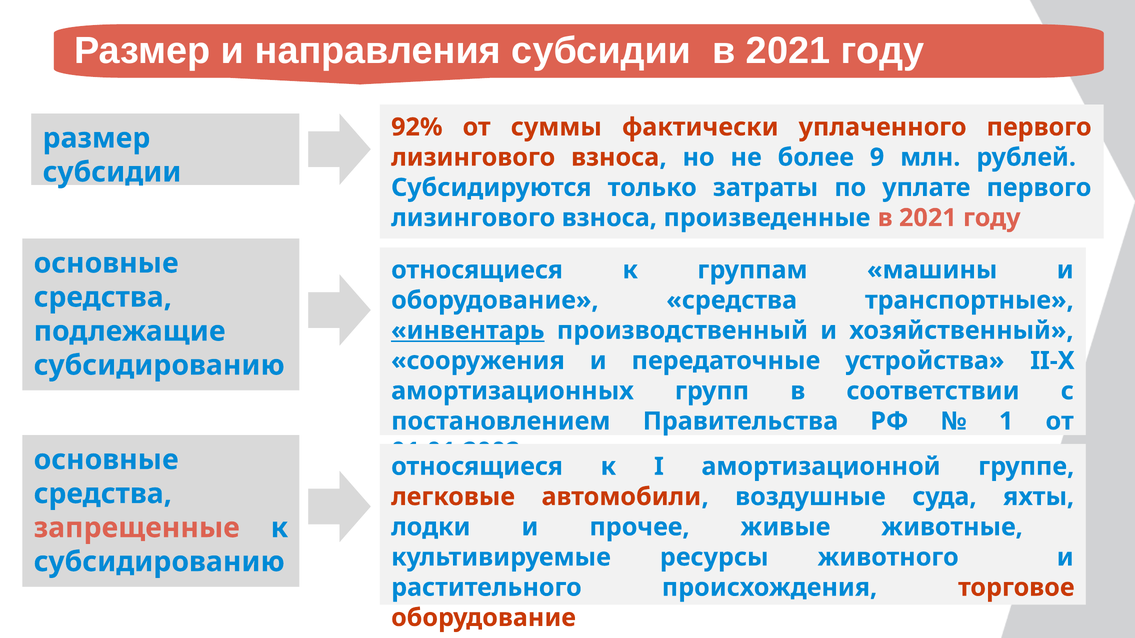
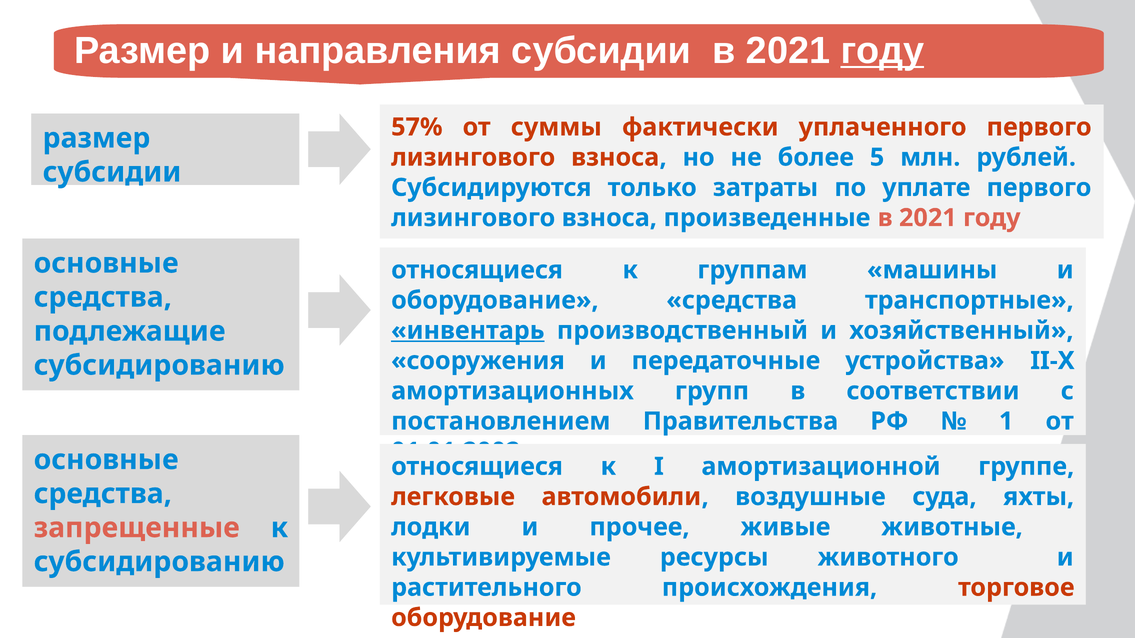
году underline: none -> present (882, 51)
92%: 92% -> 57% (417, 127)
9: 9 -> 5 (877, 157)
